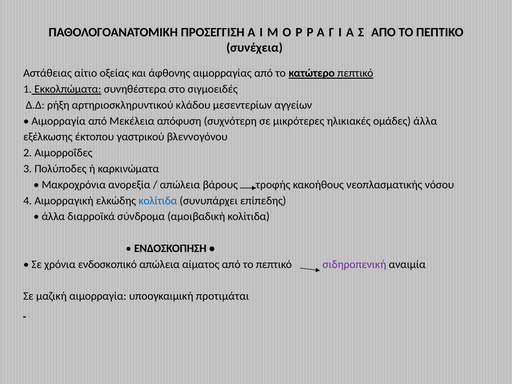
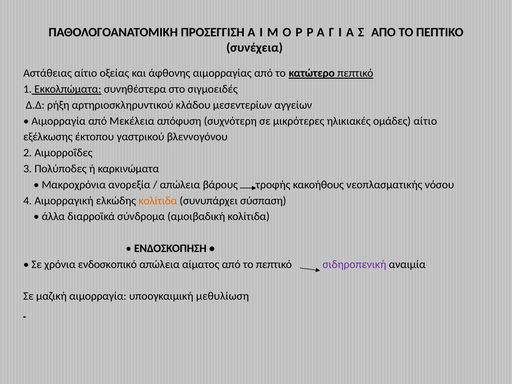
ομάδες άλλα: άλλα -> αίτιο (425, 121)
κολίτιδα colour: blue -> orange (158, 201)
επίπεδης: επίπεδης -> σύσπαση (263, 201)
προτιμάται: προτιμάται -> μεθυλίωση (223, 296)
